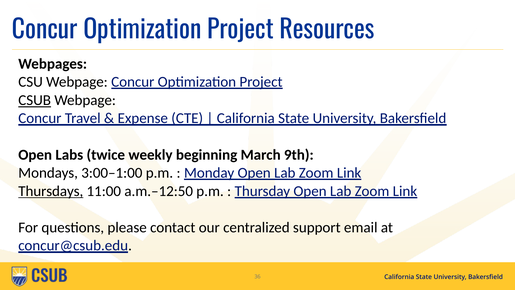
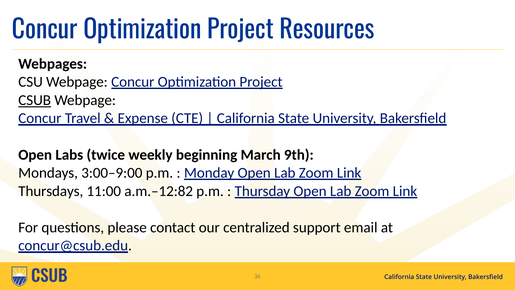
3:00–1:00: 3:00–1:00 -> 3:00–9:00 (112, 173)
Thursdays underline: present -> none (51, 191)
a.m.–12:50: a.m.–12:50 -> a.m.–12:82 (159, 191)
